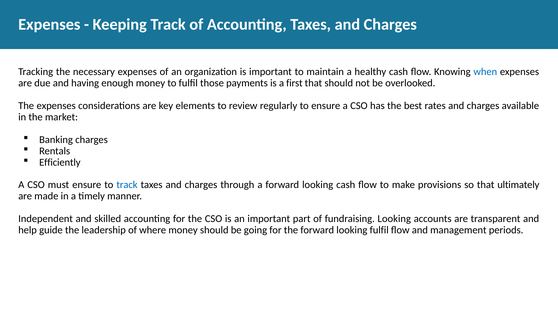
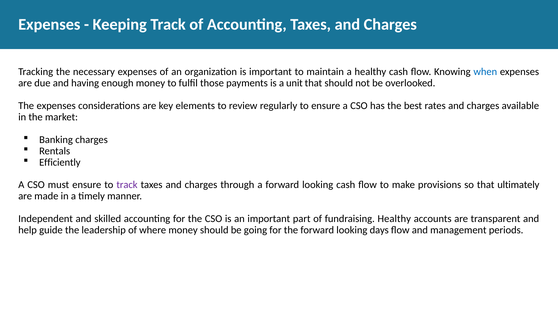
first: first -> unit (294, 83)
track colour: blue -> purple (127, 185)
fundraising Looking: Looking -> Healthy (394, 219)
looking fulfil: fulfil -> days (379, 230)
